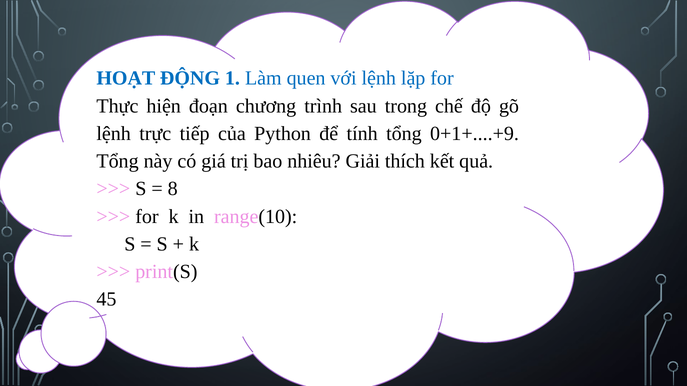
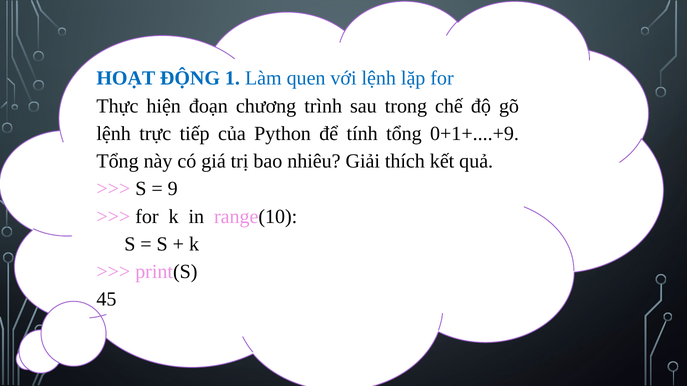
8: 8 -> 9 (173, 189)
